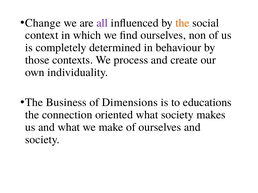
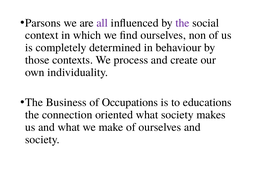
Change: Change -> Parsons (43, 23)
the colour: orange -> purple (182, 23)
Dimensions: Dimensions -> Occupations (130, 103)
